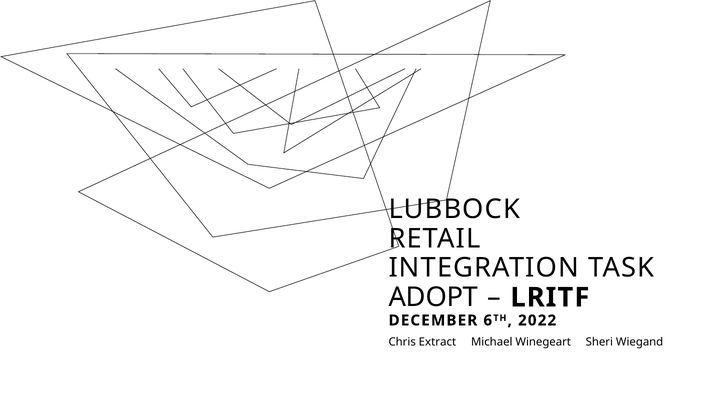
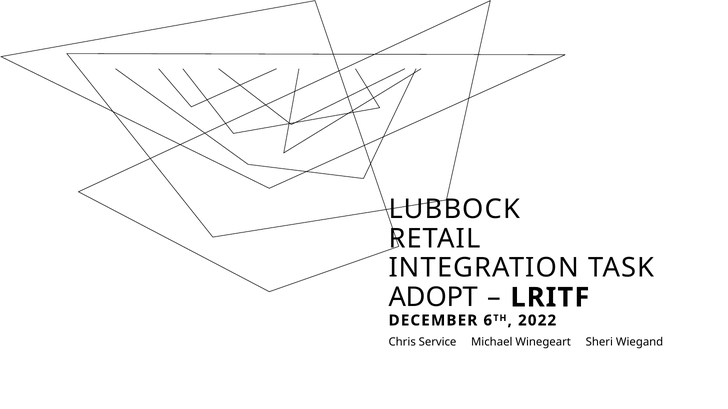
Extract: Extract -> Service (438, 342)
